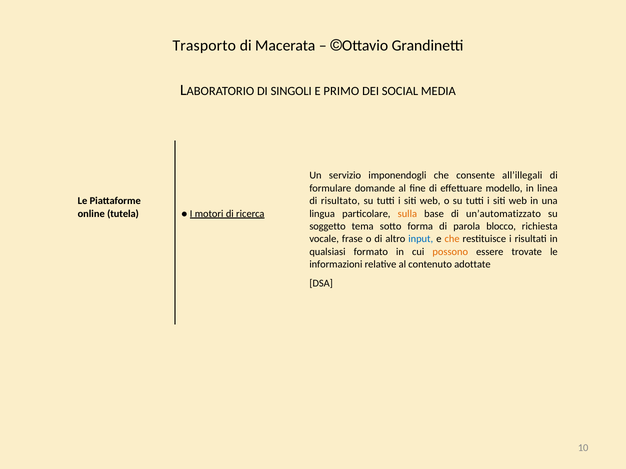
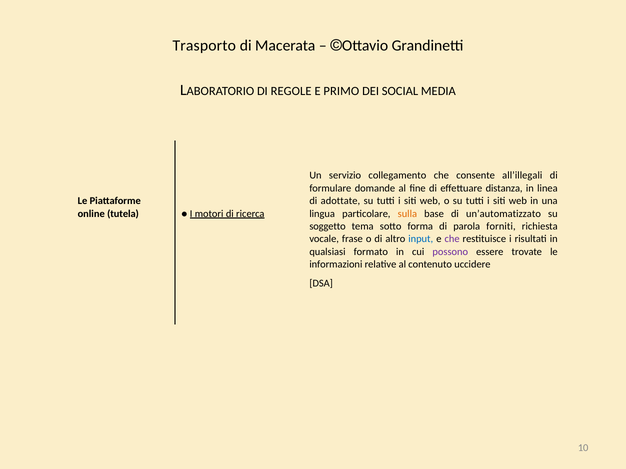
SINGOLI: SINGOLI -> REGOLE (291, 91)
imponendogli: imponendogli -> collegamento (397, 176)
modello: modello -> distanza (504, 188)
risultato: risultato -> adottate (340, 201)
blocco: blocco -> forniti (501, 227)
che colour: orange -> purple (452, 239)
possono colour: orange -> purple (450, 252)
adottate: adottate -> uccidere (472, 265)
